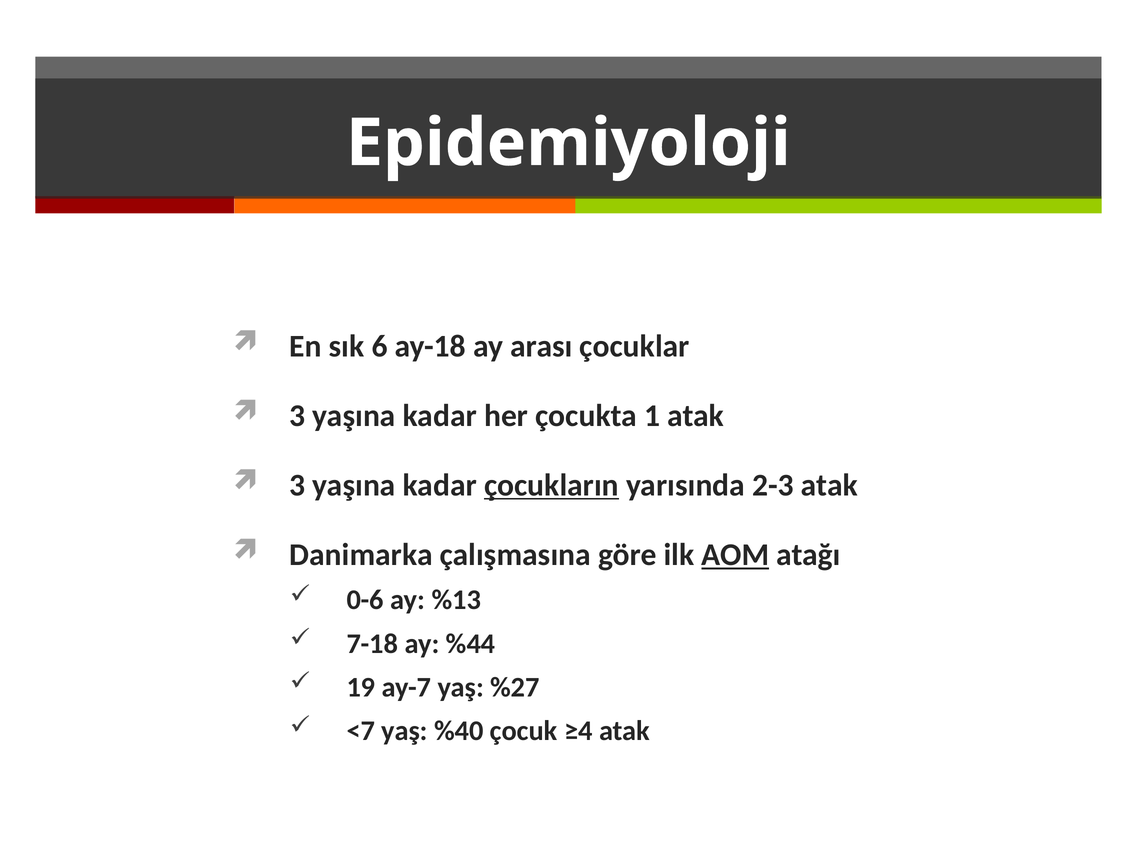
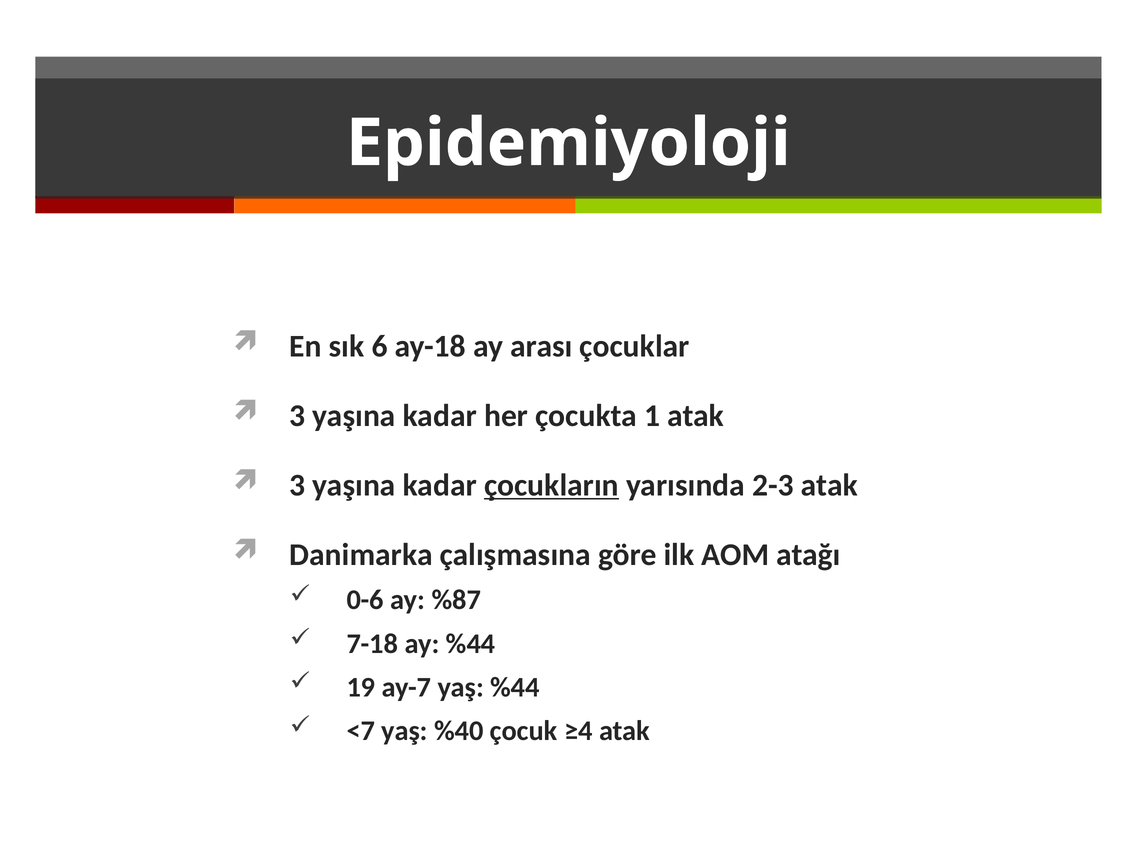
AOM underline: present -> none (735, 555)
%13: %13 -> %87 (456, 600)
yaş %27: %27 -> %44 (515, 687)
